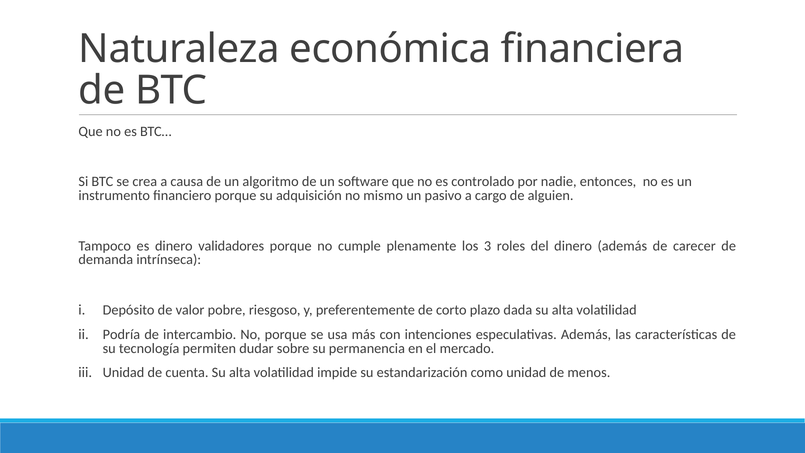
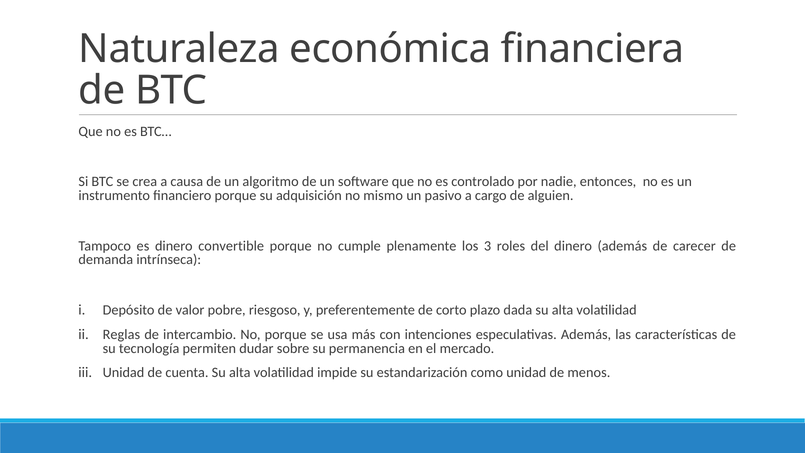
validadores: validadores -> convertible (231, 246)
Podría: Podría -> Reglas (121, 334)
